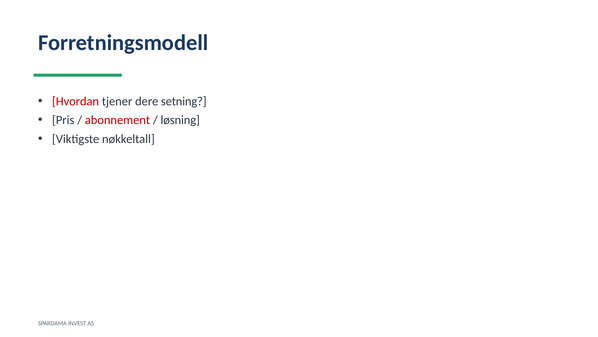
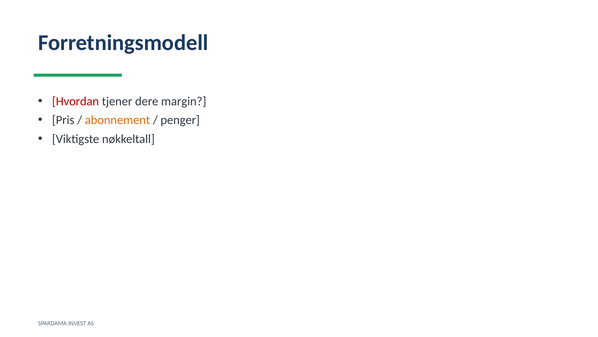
setning: setning -> margin (184, 101)
abonnement colour: red -> orange (117, 120)
løsning: løsning -> penger (180, 120)
